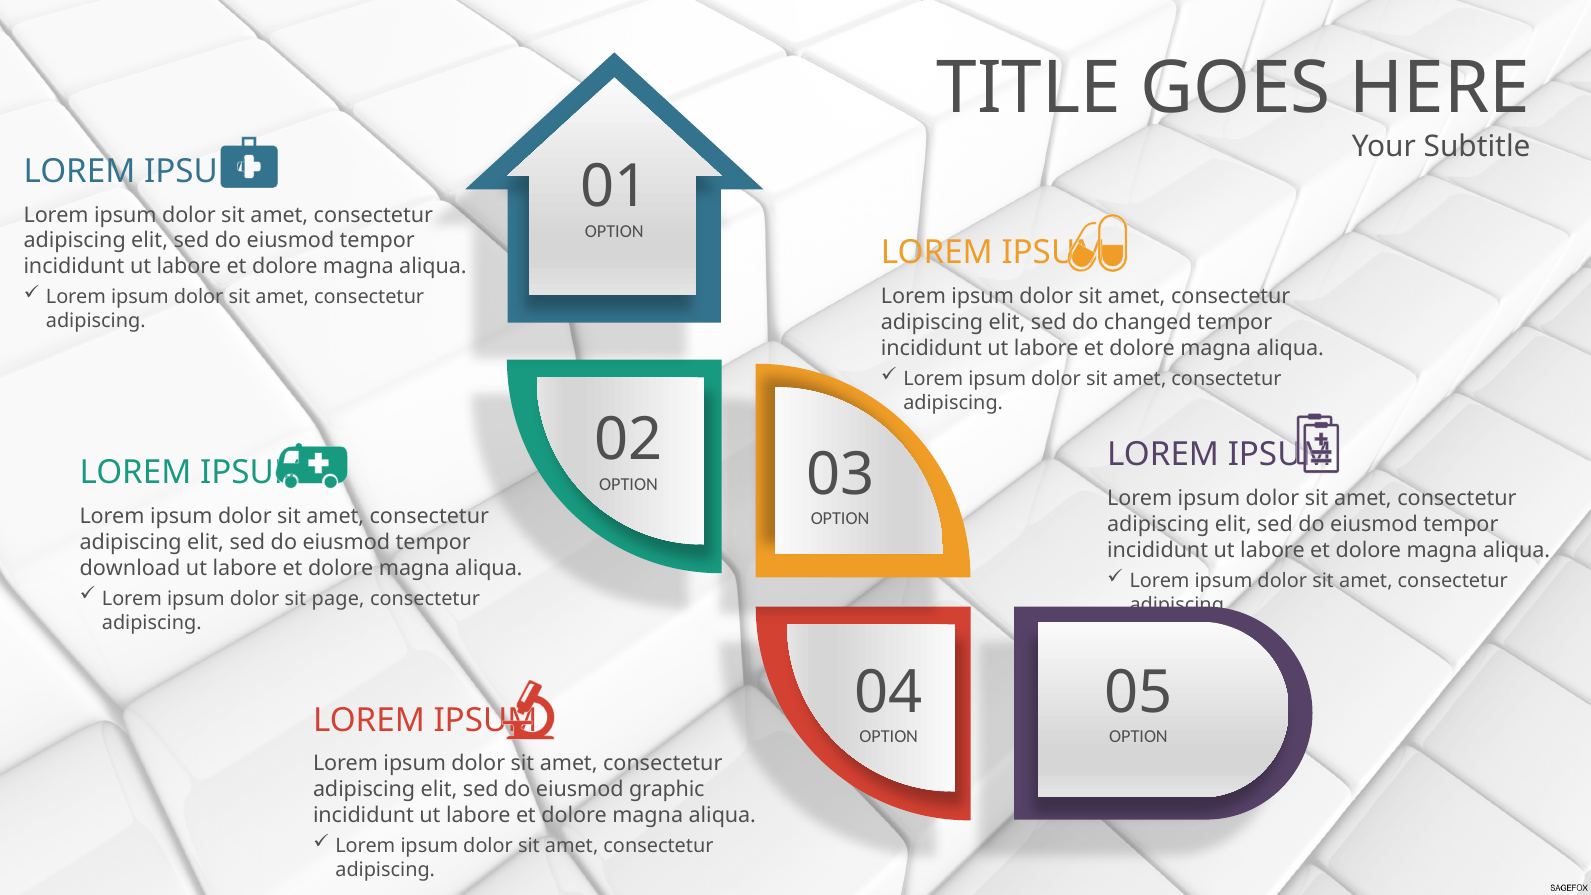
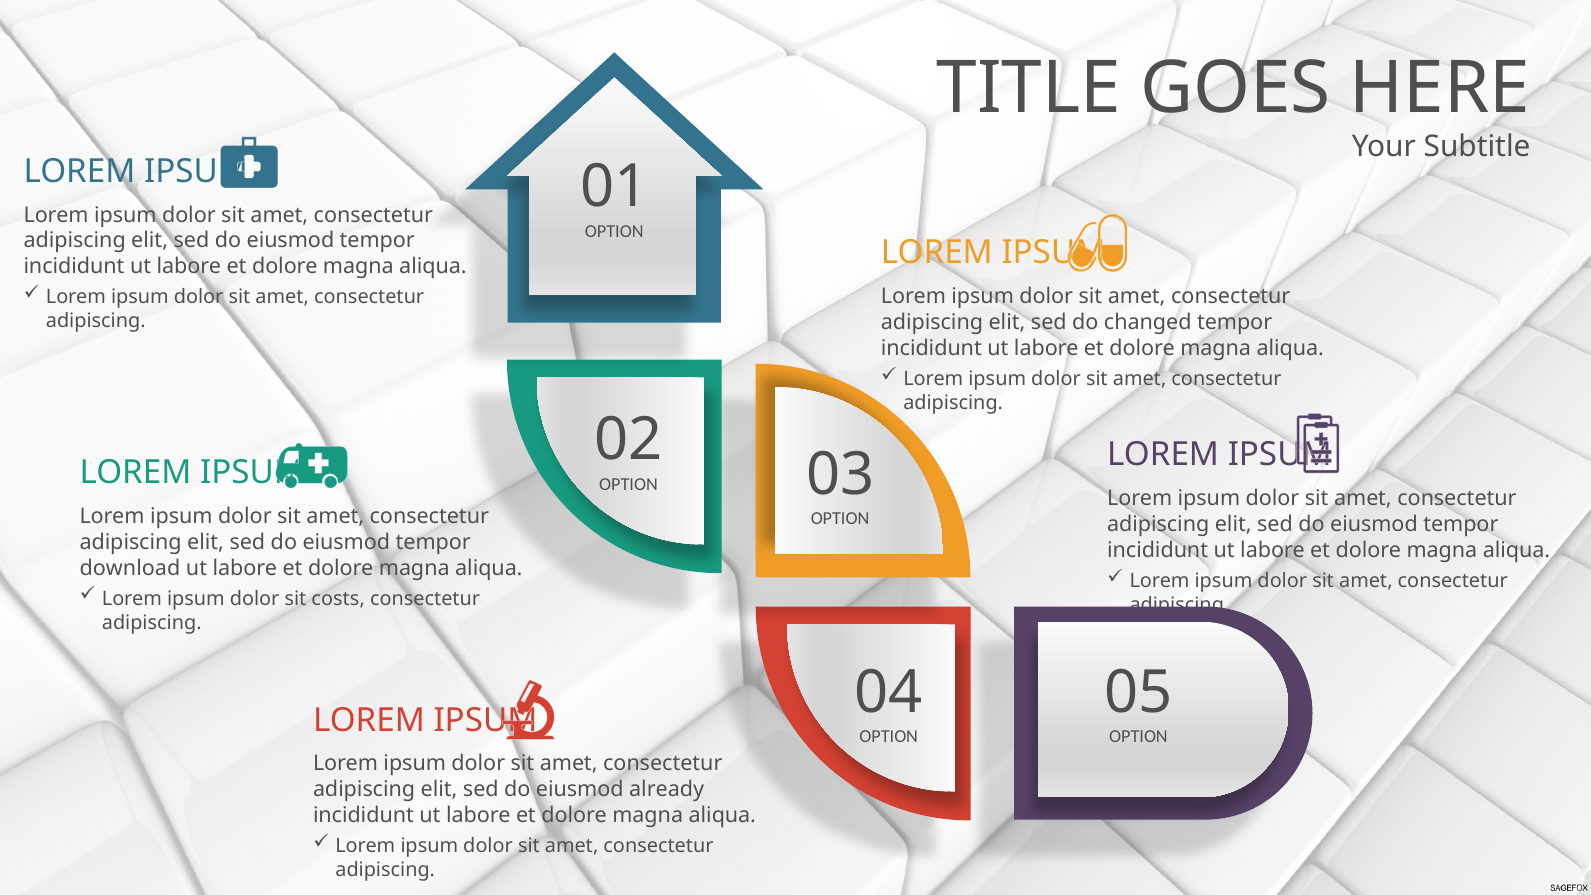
page: page -> costs (338, 599)
graphic: graphic -> already (667, 790)
